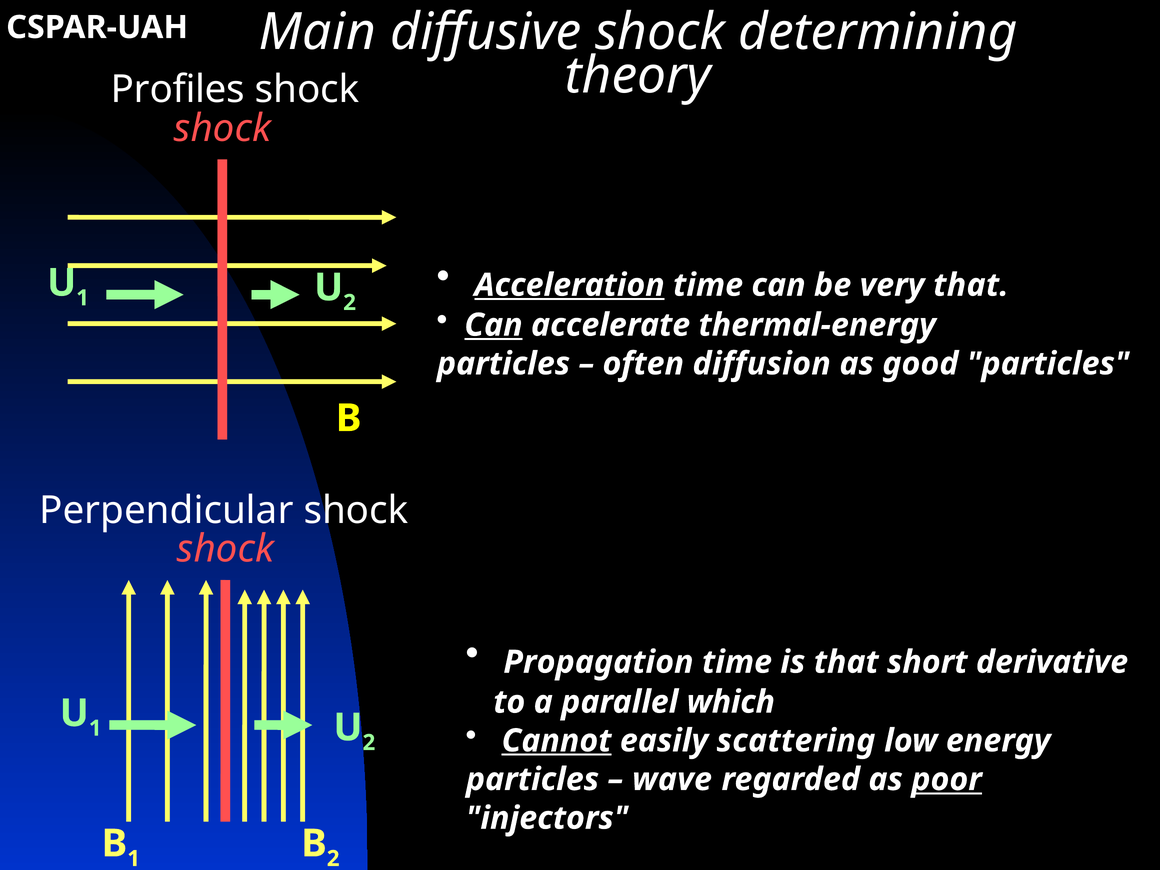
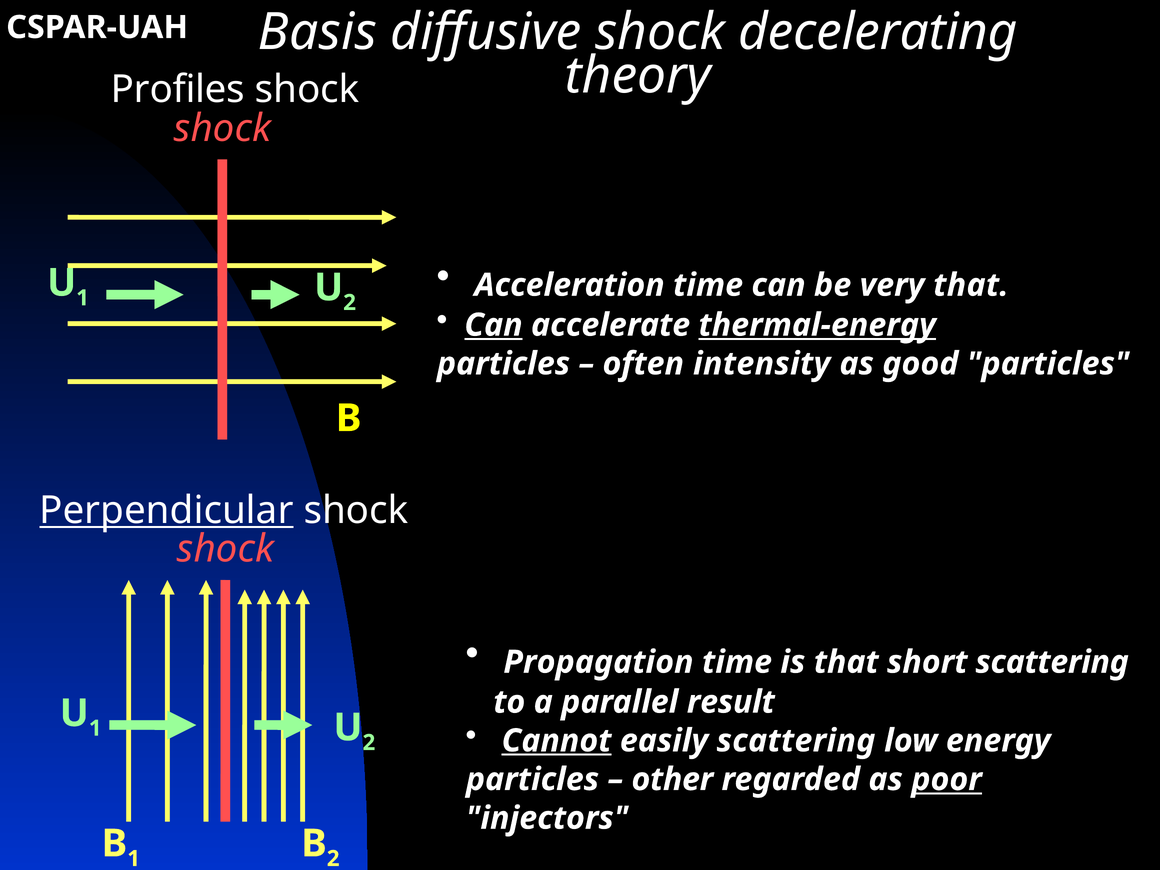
Main: Main -> Basis (317, 32)
determining: determining -> decelerating (878, 32)
Acceleration underline: present -> none (570, 285)
thermal-energy underline: none -> present (817, 325)
diffusion: diffusion -> intensity (762, 364)
Perpendicular underline: none -> present (166, 510)
short derivative: derivative -> scattering (1052, 662)
which: which -> result (731, 702)
wave: wave -> other (672, 779)
